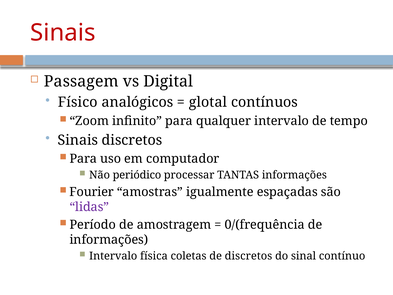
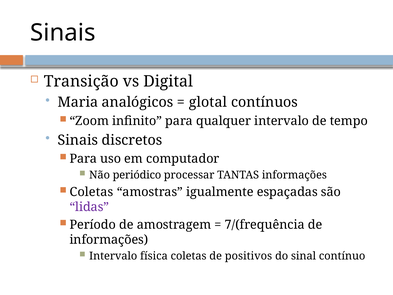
Sinais colour: red -> black (63, 33)
Passagem: Passagem -> Transição (81, 81)
Físico: Físico -> Maria (78, 102)
Fourier: Fourier -> Coletas (91, 192)
0/(frequência: 0/(frequência -> 7/(frequência (265, 225)
de discretos: discretos -> positivos (248, 256)
